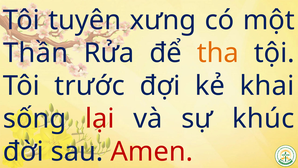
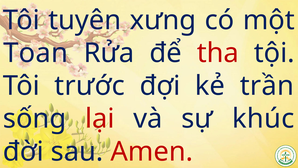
Thần: Thần -> Toan (36, 53)
tha colour: orange -> red (218, 53)
khai: khai -> trần (267, 86)
